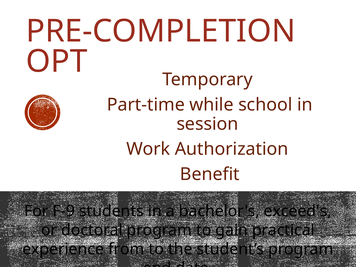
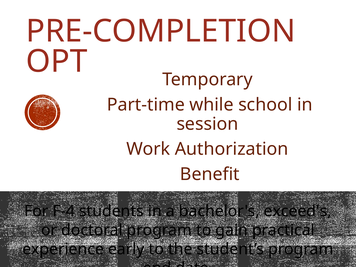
F-9: F-9 -> F-4 (64, 211)
from: from -> early (126, 249)
